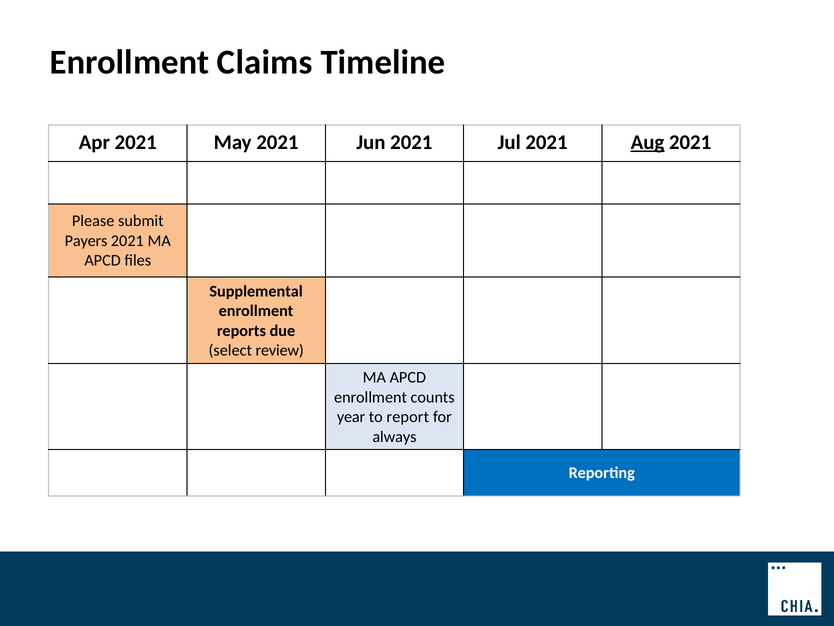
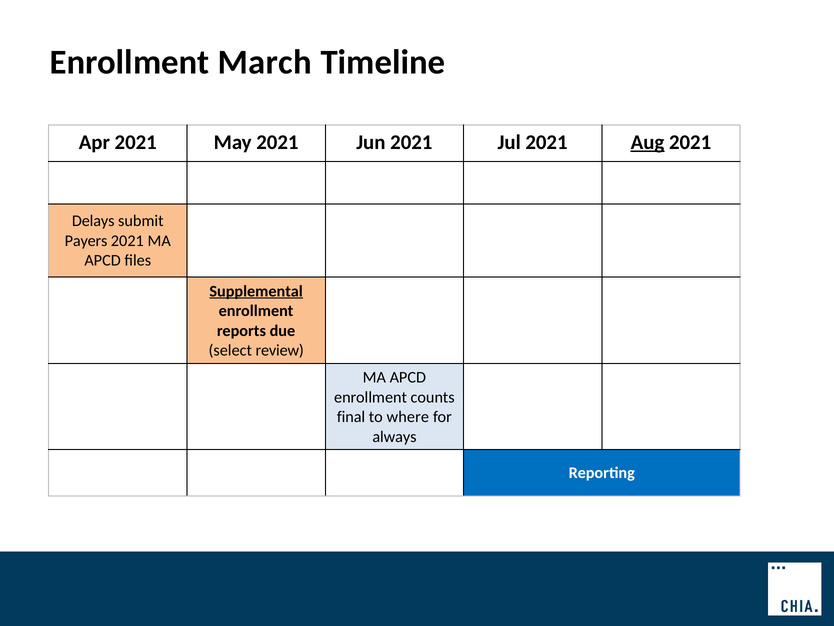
Claims: Claims -> March (265, 62)
Please: Please -> Delays (93, 221)
Supplemental underline: none -> present (256, 291)
year: year -> final (351, 417)
report: report -> where (408, 417)
